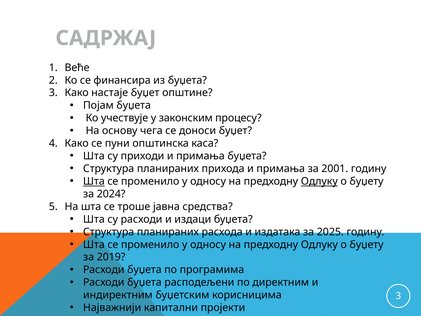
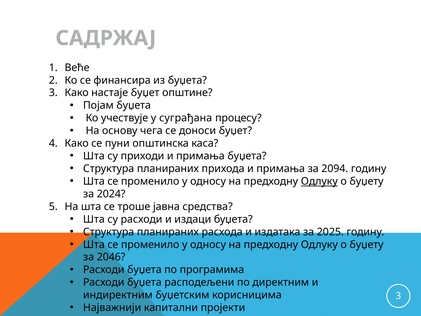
законским: законским -> суграђана (186, 118)
2001: 2001 -> 2094 (335, 169)
Шта underline: present -> none (94, 181)
2019: 2019 -> 2046 (111, 257)
